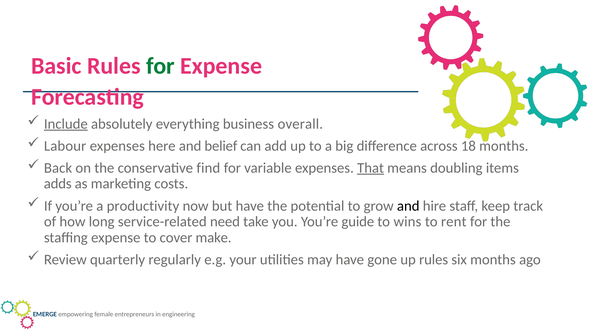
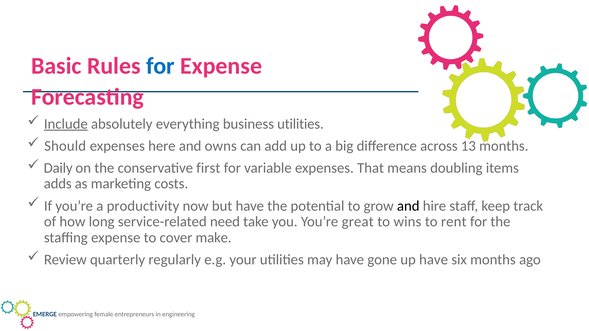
for colour: green -> blue (160, 66)
business overall: overall -> utilities (300, 124)
Labour: Labour -> Should (65, 146)
belief: belief -> owns (221, 146)
18: 18 -> 13 (468, 146)
Back: Back -> Daily (58, 168)
find: find -> first (208, 168)
That underline: present -> none (371, 168)
guide: guide -> great (358, 222)
up rules: rules -> have (434, 260)
